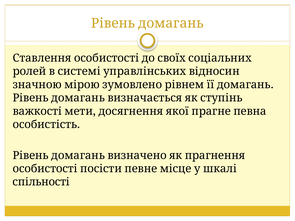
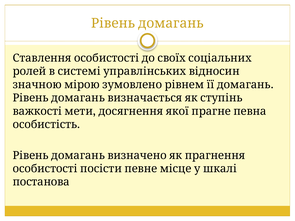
спільності: спільності -> постанова (41, 182)
